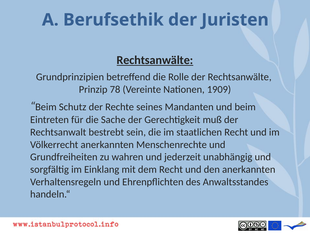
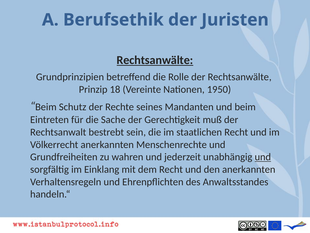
78: 78 -> 18 (115, 89)
1909: 1909 -> 1950 (219, 89)
und underline: none -> present (263, 157)
